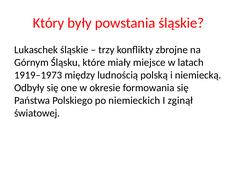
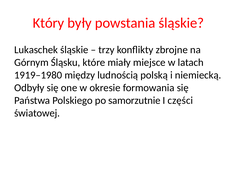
1919–1973: 1919–1973 -> 1919–1980 (38, 75)
niemieckich: niemieckich -> samorzutnie (134, 100)
zginął: zginął -> części (180, 100)
